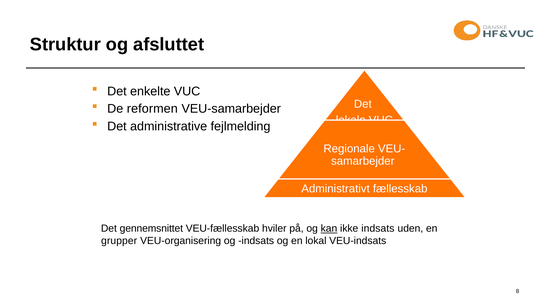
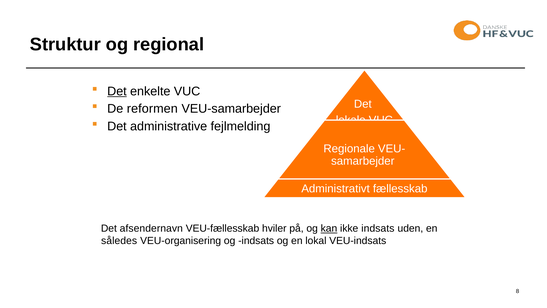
afsluttet: afsluttet -> regional (169, 44)
Det underline: none -> present (117, 91)
gennemsnittet: gennemsnittet -> afsendernavn (151, 228)
grupper: grupper -> således (119, 241)
